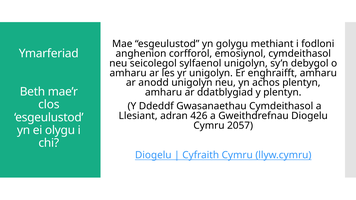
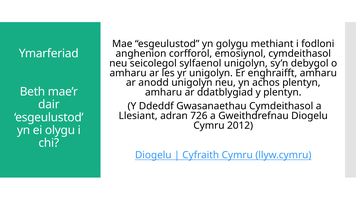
clos: clos -> dair (49, 105)
426: 426 -> 726 (199, 116)
2057: 2057 -> 2012 (240, 126)
